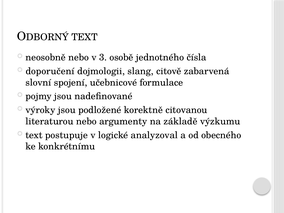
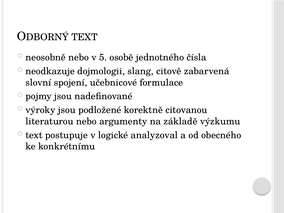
3: 3 -> 5 (103, 57)
doporučení: doporučení -> neodkazuje (50, 71)
